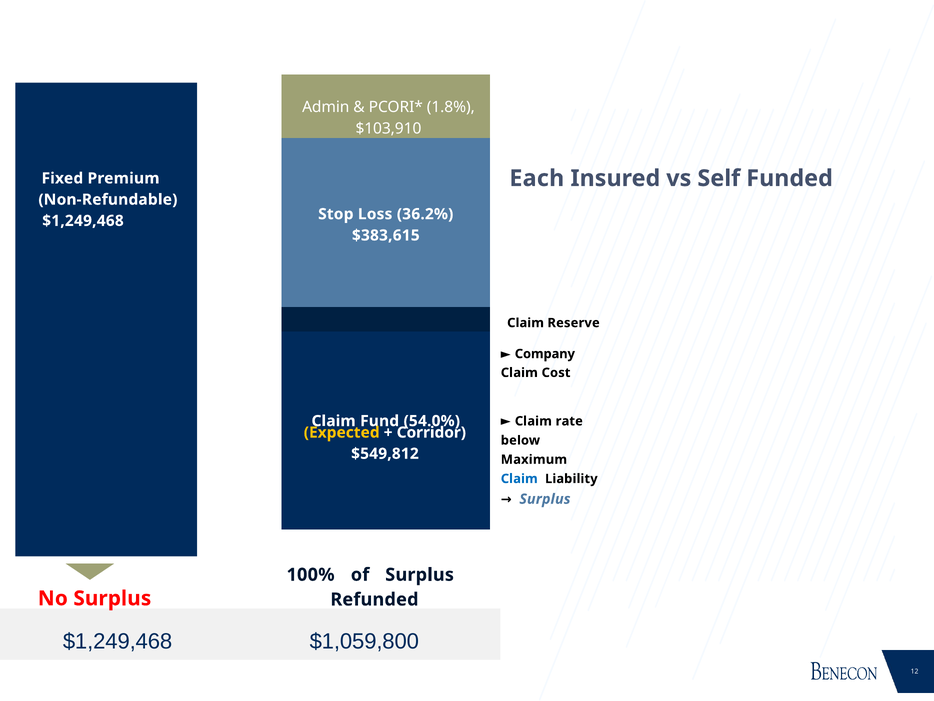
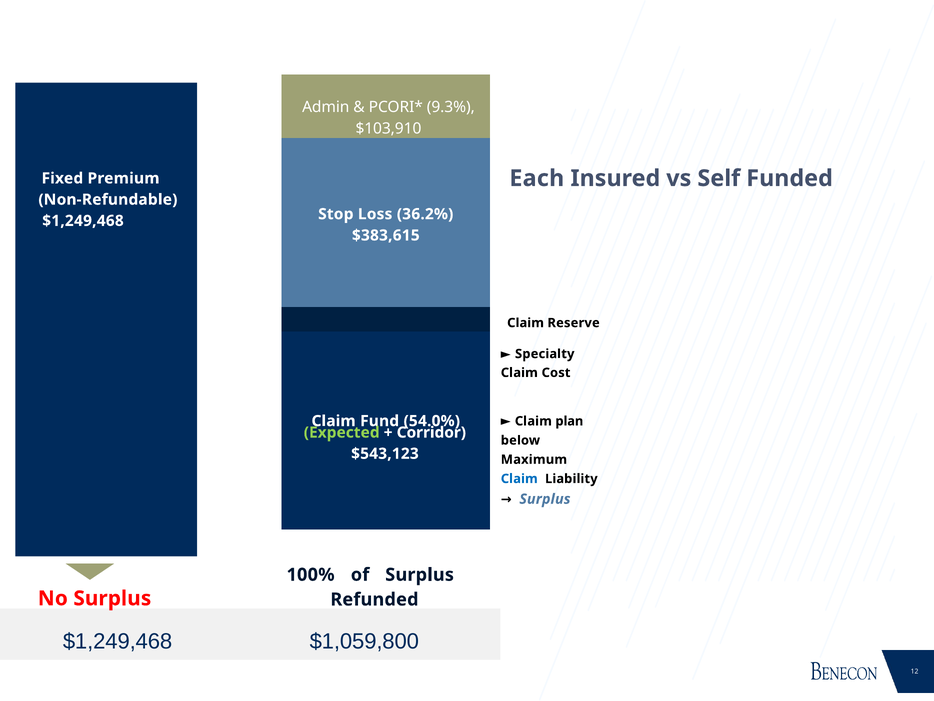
1.8%: 1.8% -> 9.3% (451, 107)
Company: Company -> Specialty (545, 354)
rate: rate -> plan (569, 421)
Expected colour: yellow -> light green (342, 432)
$549,812: $549,812 -> $543,123 (385, 453)
